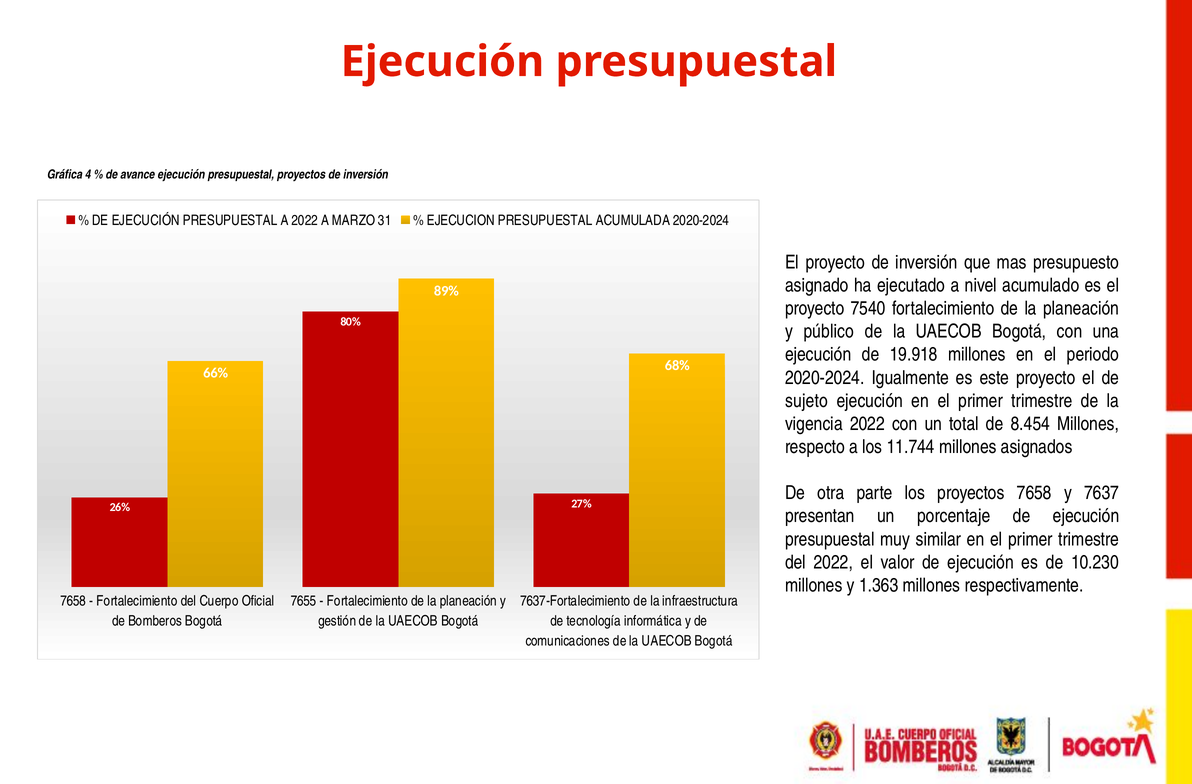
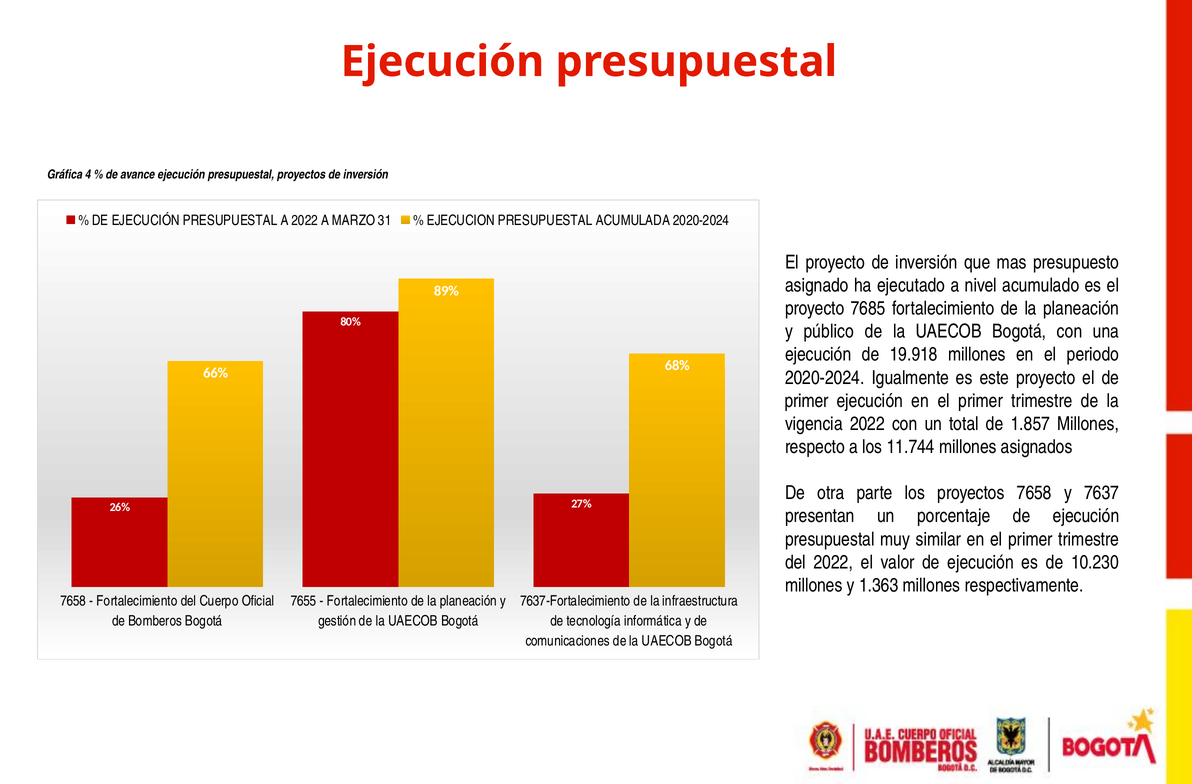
7540: 7540 -> 7685 (868, 308)
sujeto: sujeto -> primer (807, 400)
8.454: 8.454 -> 1.857 (1030, 423)
